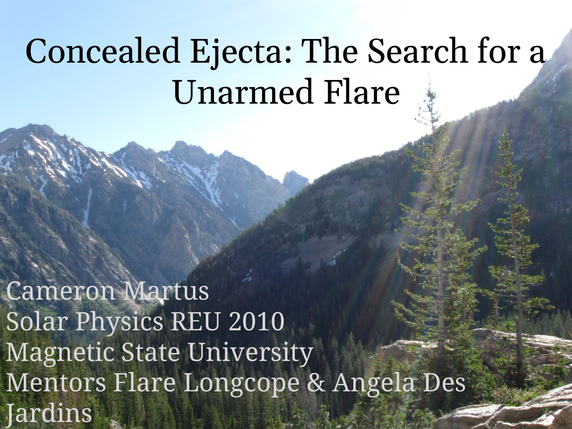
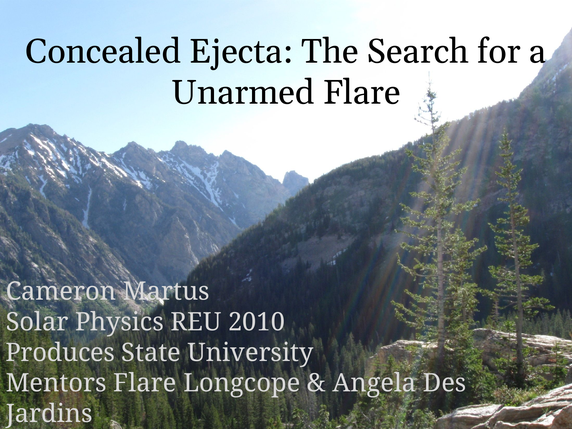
Magnetic: Magnetic -> Produces (60, 353)
